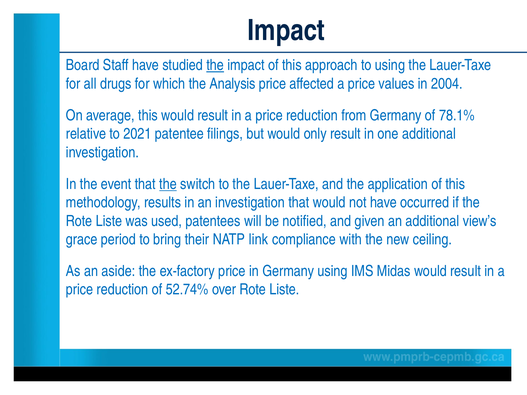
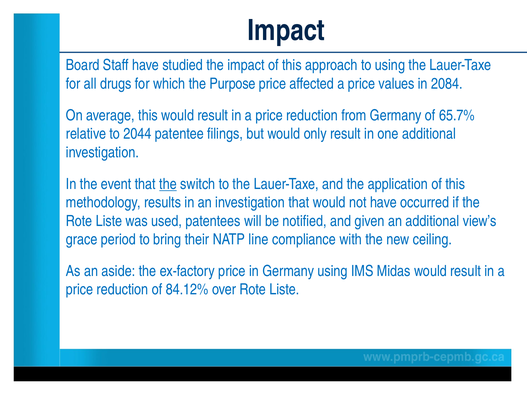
the underline: present -> none (215, 65)
Analysis: Analysis -> Purpose (233, 84)
2004: 2004 -> 2084 (447, 84)
78.1%: 78.1% -> 65.7% (457, 116)
2021: 2021 -> 2044 (137, 134)
link: link -> line (259, 240)
52.74%: 52.74% -> 84.12% (187, 290)
